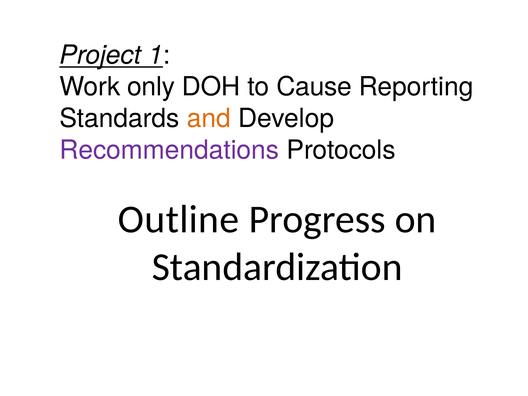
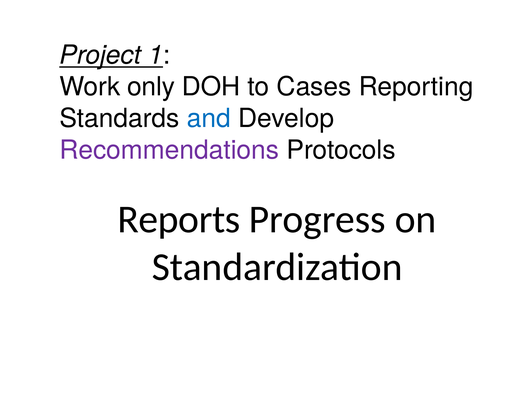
Cause: Cause -> Cases (314, 87)
and colour: orange -> blue (209, 118)
Outline: Outline -> Reports (179, 219)
